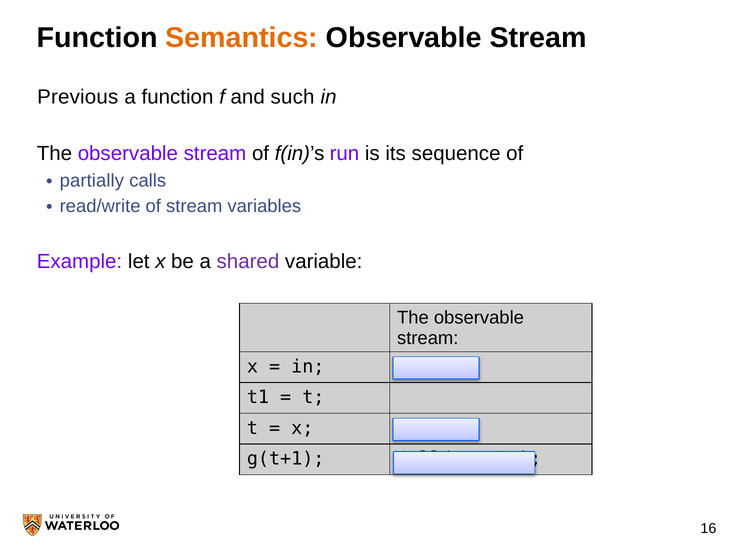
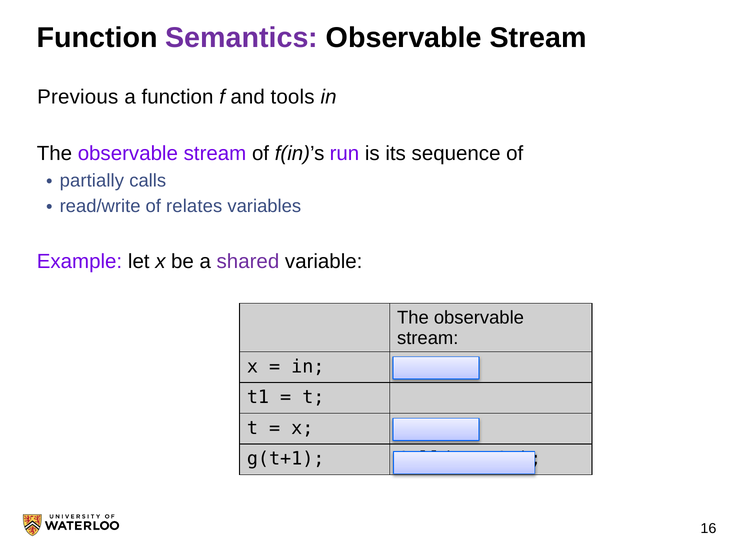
Semantics colour: orange -> purple (242, 38)
such: such -> tools (293, 97)
of stream: stream -> relates (194, 207)
